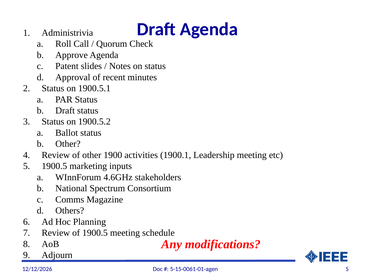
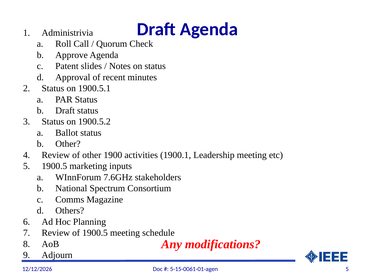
4.6GHz: 4.6GHz -> 7.6GHz (118, 177)
